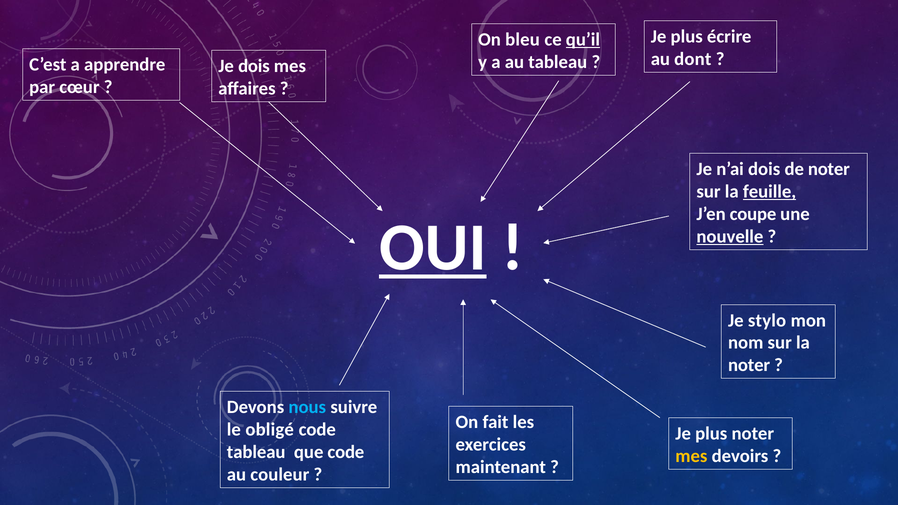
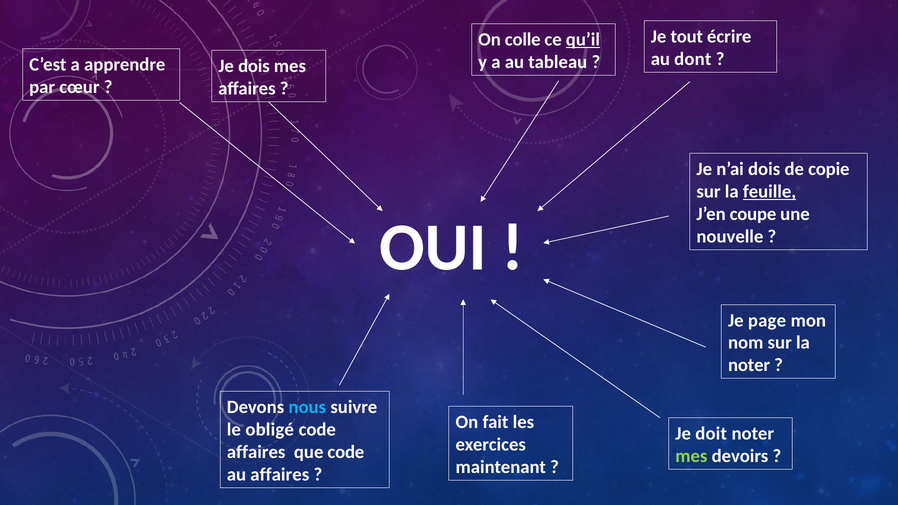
plus: plus -> tout (687, 36)
bleu: bleu -> colle (523, 40)
de noter: noter -> copie (829, 169)
OUI underline: present -> none (433, 248)
nouvelle underline: present -> none (730, 236)
stylo: stylo -> page (767, 320)
plus: plus -> doit (711, 434)
tableau: tableau -> affaires (256, 452)
mes colour: yellow -> light green (691, 456)
au couleur: couleur -> affaires (280, 475)
